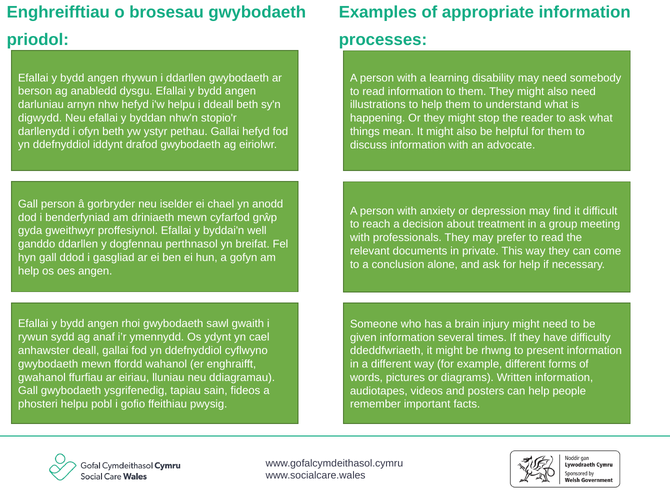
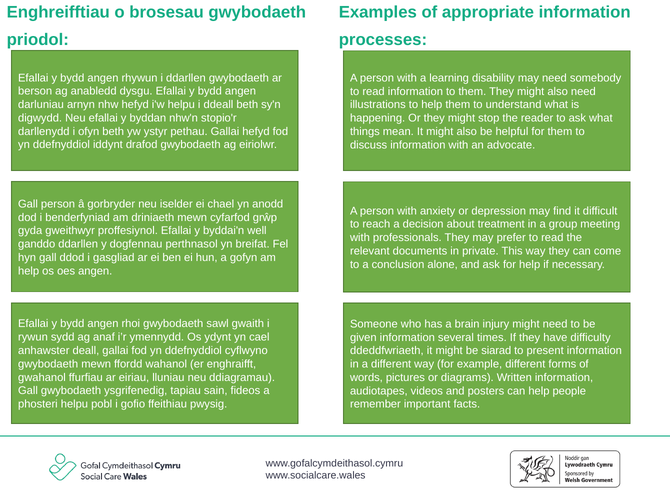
rhwng: rhwng -> siarad (496, 351)
